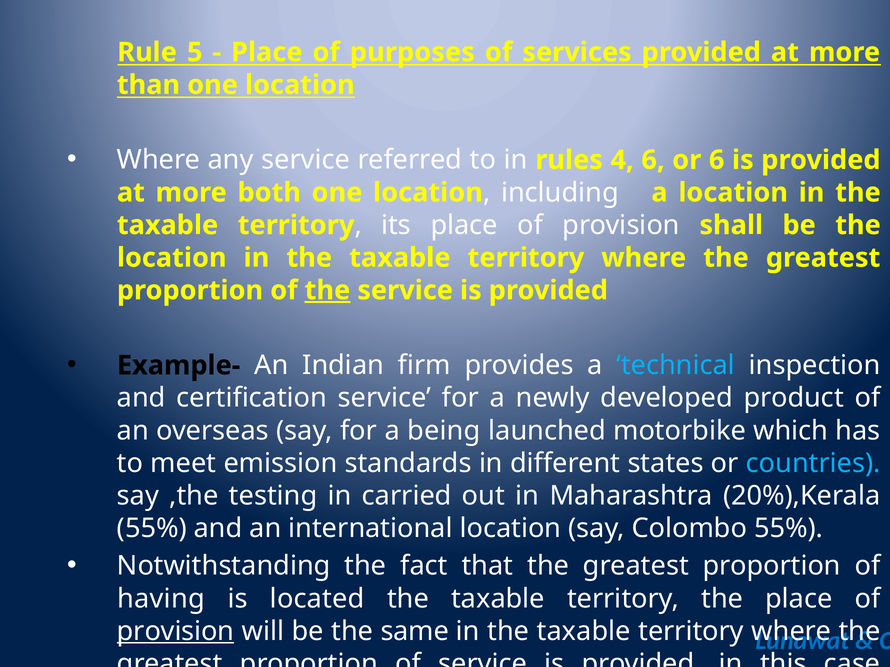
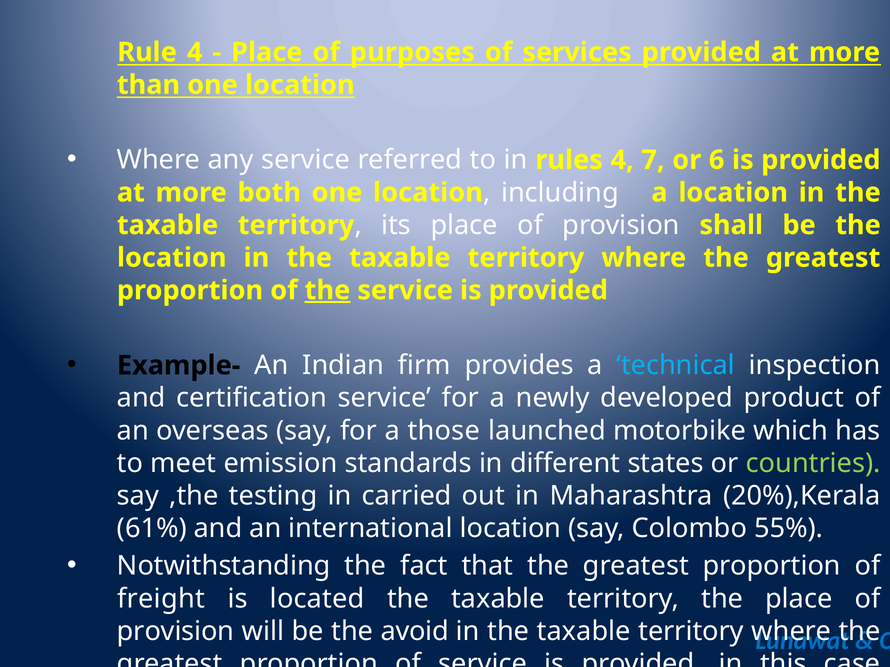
Rule 5: 5 -> 4 (195, 52)
4 6: 6 -> 7 (653, 160)
being: being -> those (444, 431)
countries colour: light blue -> light green (813, 464)
55%: 55% -> 61% (152, 529)
having: having -> freight (161, 599)
provision underline: present -> none (176, 632)
same: same -> avoid (415, 632)
